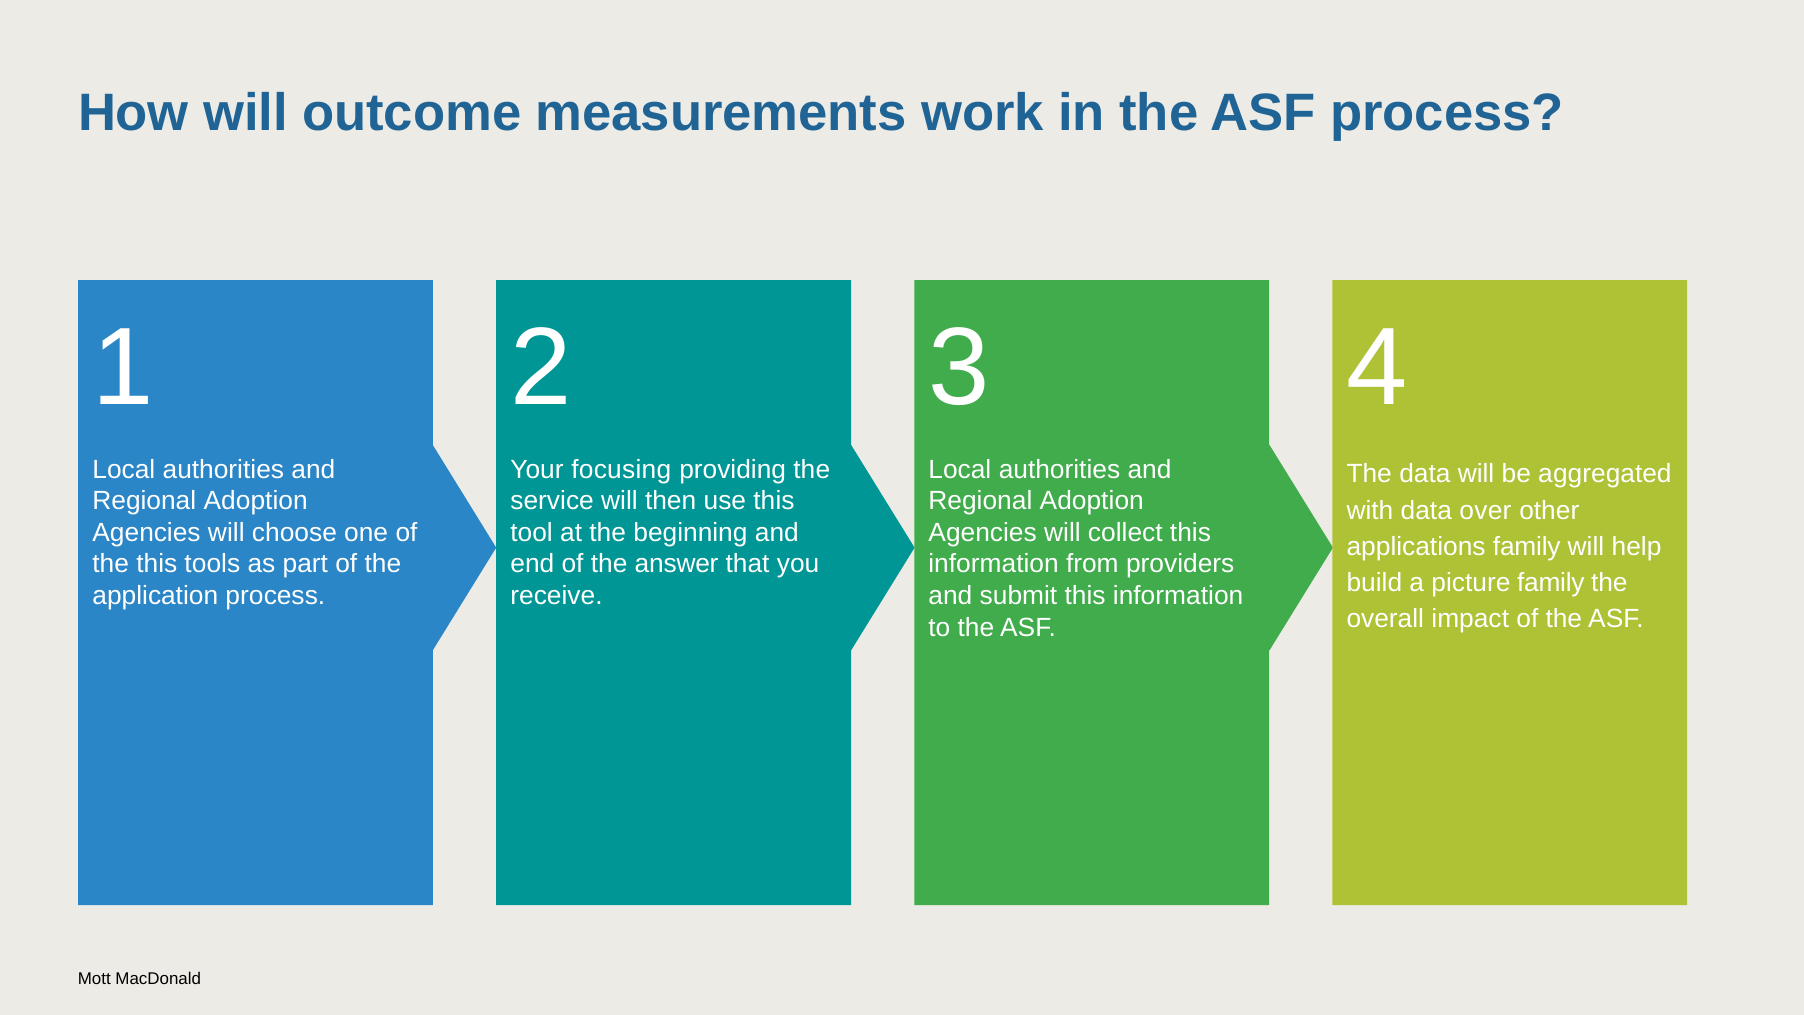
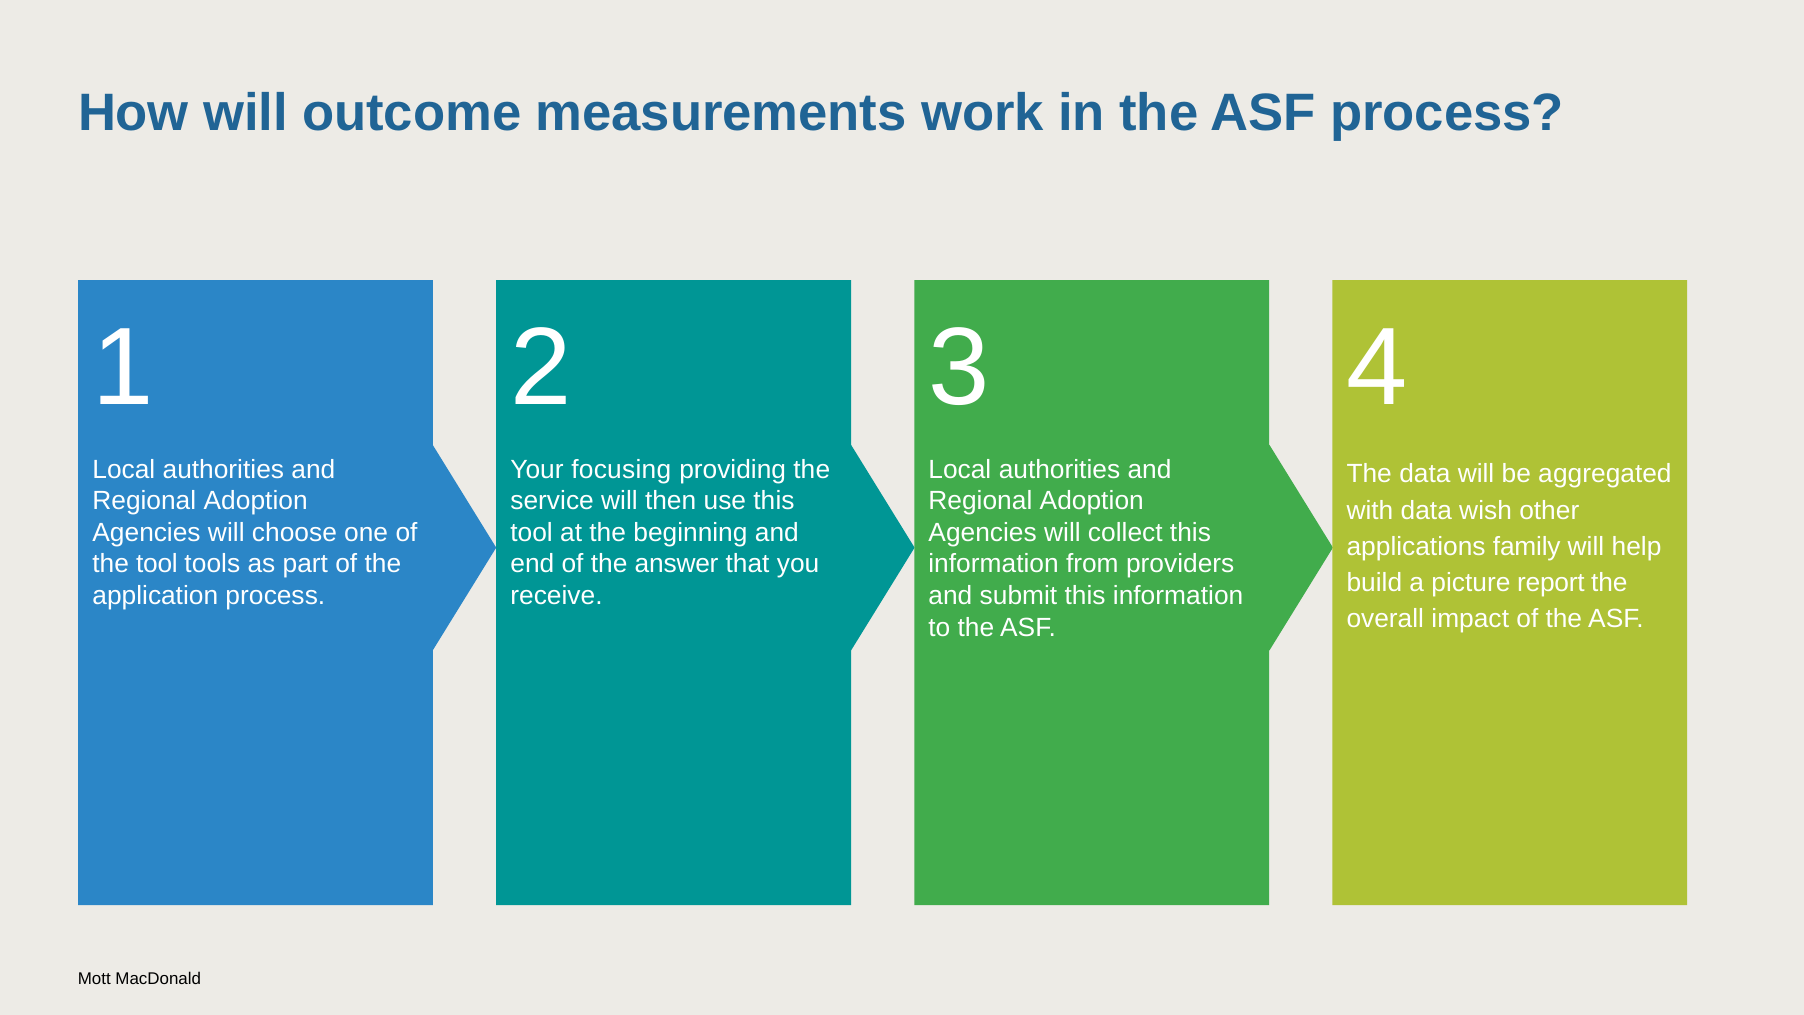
over: over -> wish (1486, 510)
the this: this -> tool (157, 564)
picture family: family -> report (1551, 583)
